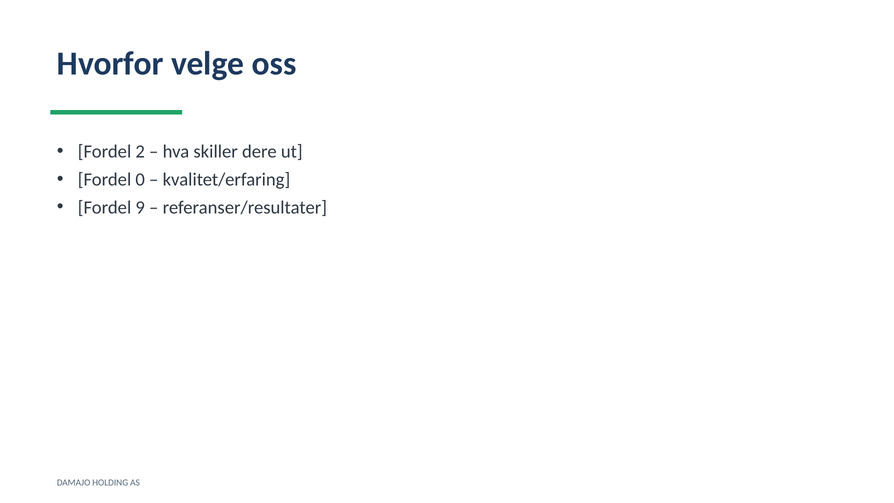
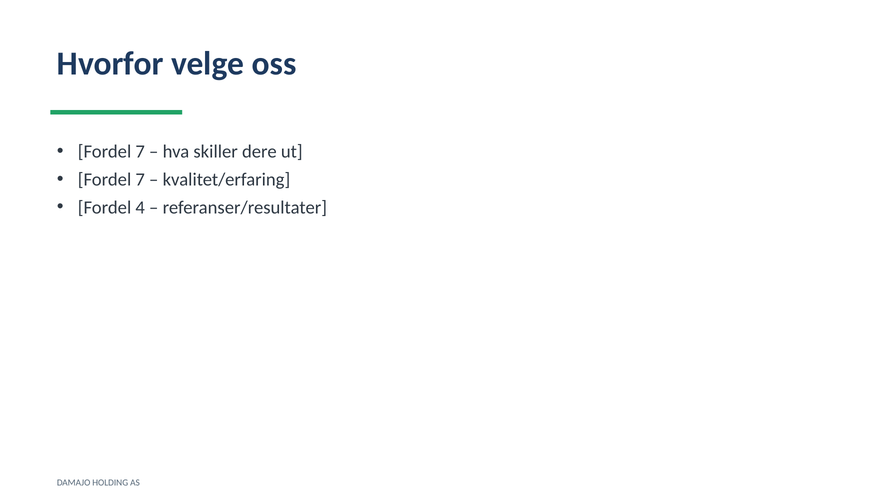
2: 2 -> 7 (140, 151)
0: 0 -> 7 (140, 179)
9: 9 -> 4 (140, 207)
